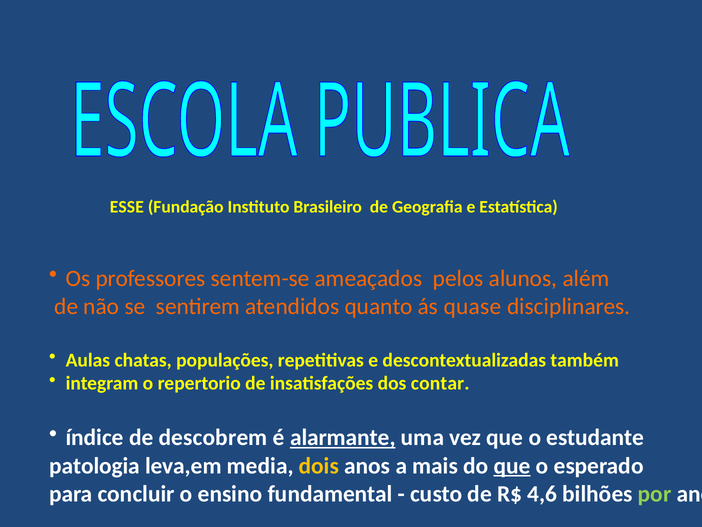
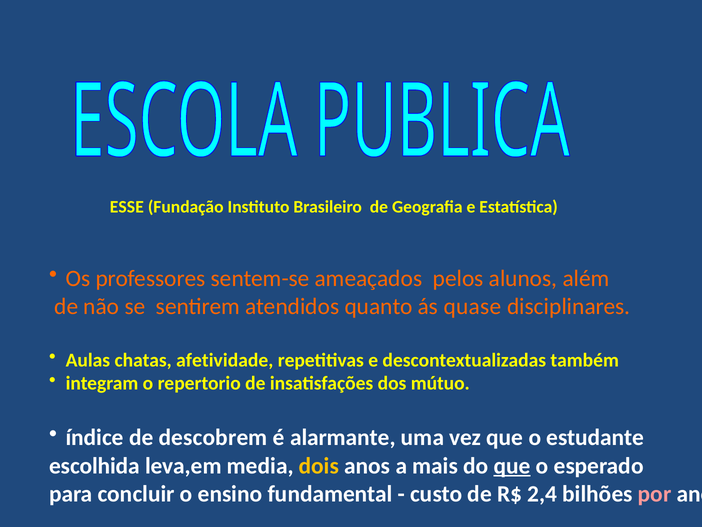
populações: populações -> afetividade (225, 360)
contar: contar -> mútuo (440, 383)
alarmante underline: present -> none (343, 437)
patologia: patologia -> escolhida (95, 465)
4,6: 4,6 -> 2,4 (542, 493)
por colour: light green -> pink (655, 493)
